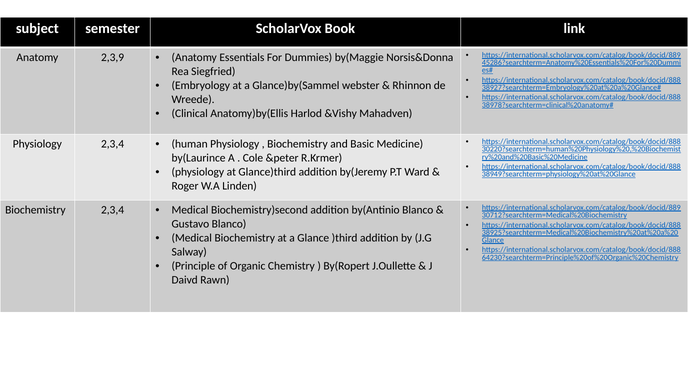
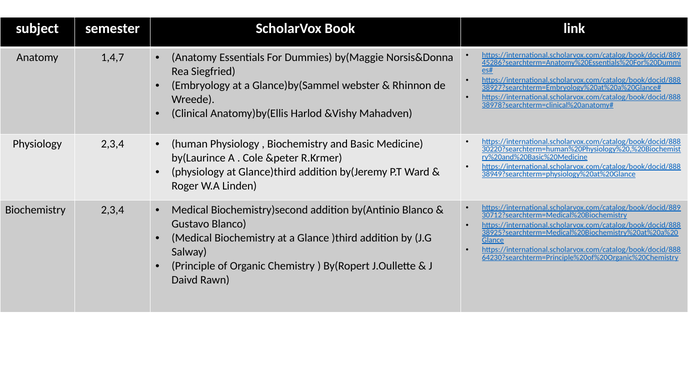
2,3,9: 2,3,9 -> 1,4,7 (113, 57)
